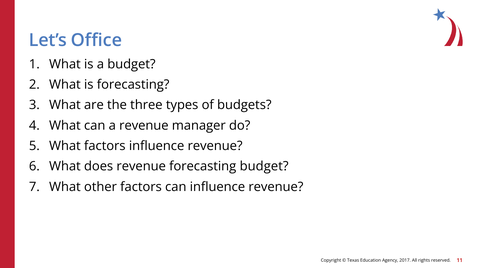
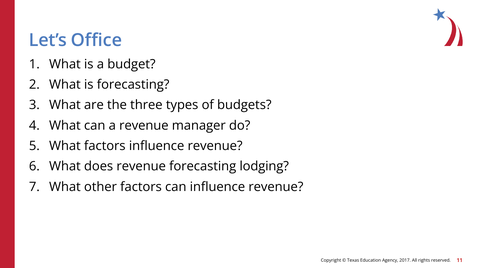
forecasting budget: budget -> lodging (264, 167)
